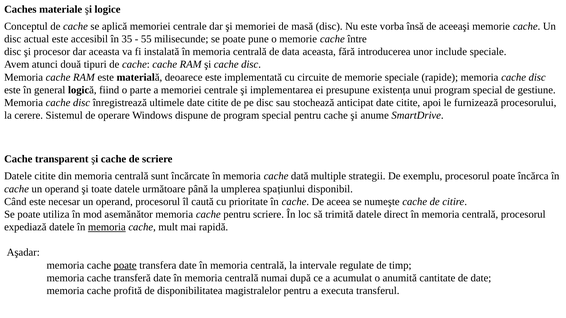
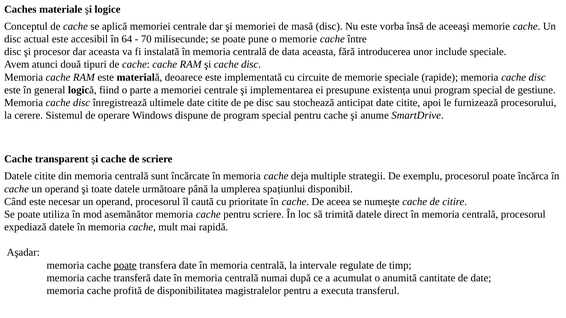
35: 35 -> 64 (127, 39)
55: 55 -> 70 (146, 39)
dată: dată -> deja (300, 176)
memoria underline: present -> none (107, 227)
